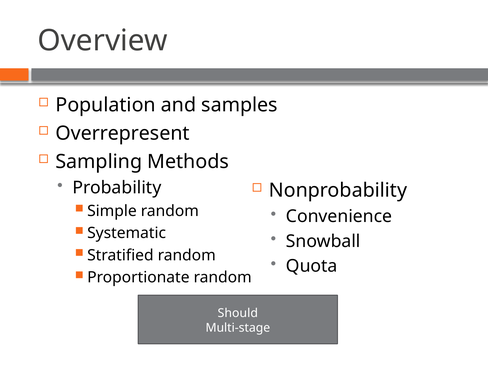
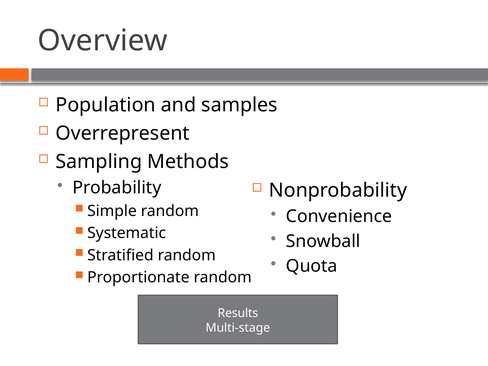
Should: Should -> Results (238, 313)
